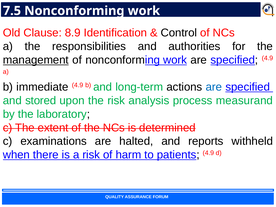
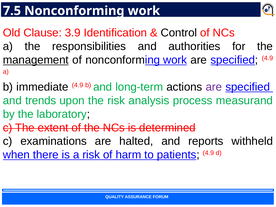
8.9: 8.9 -> 3.9 (73, 33)
are colour: blue -> purple (214, 87)
stored: stored -> trends (41, 101)
